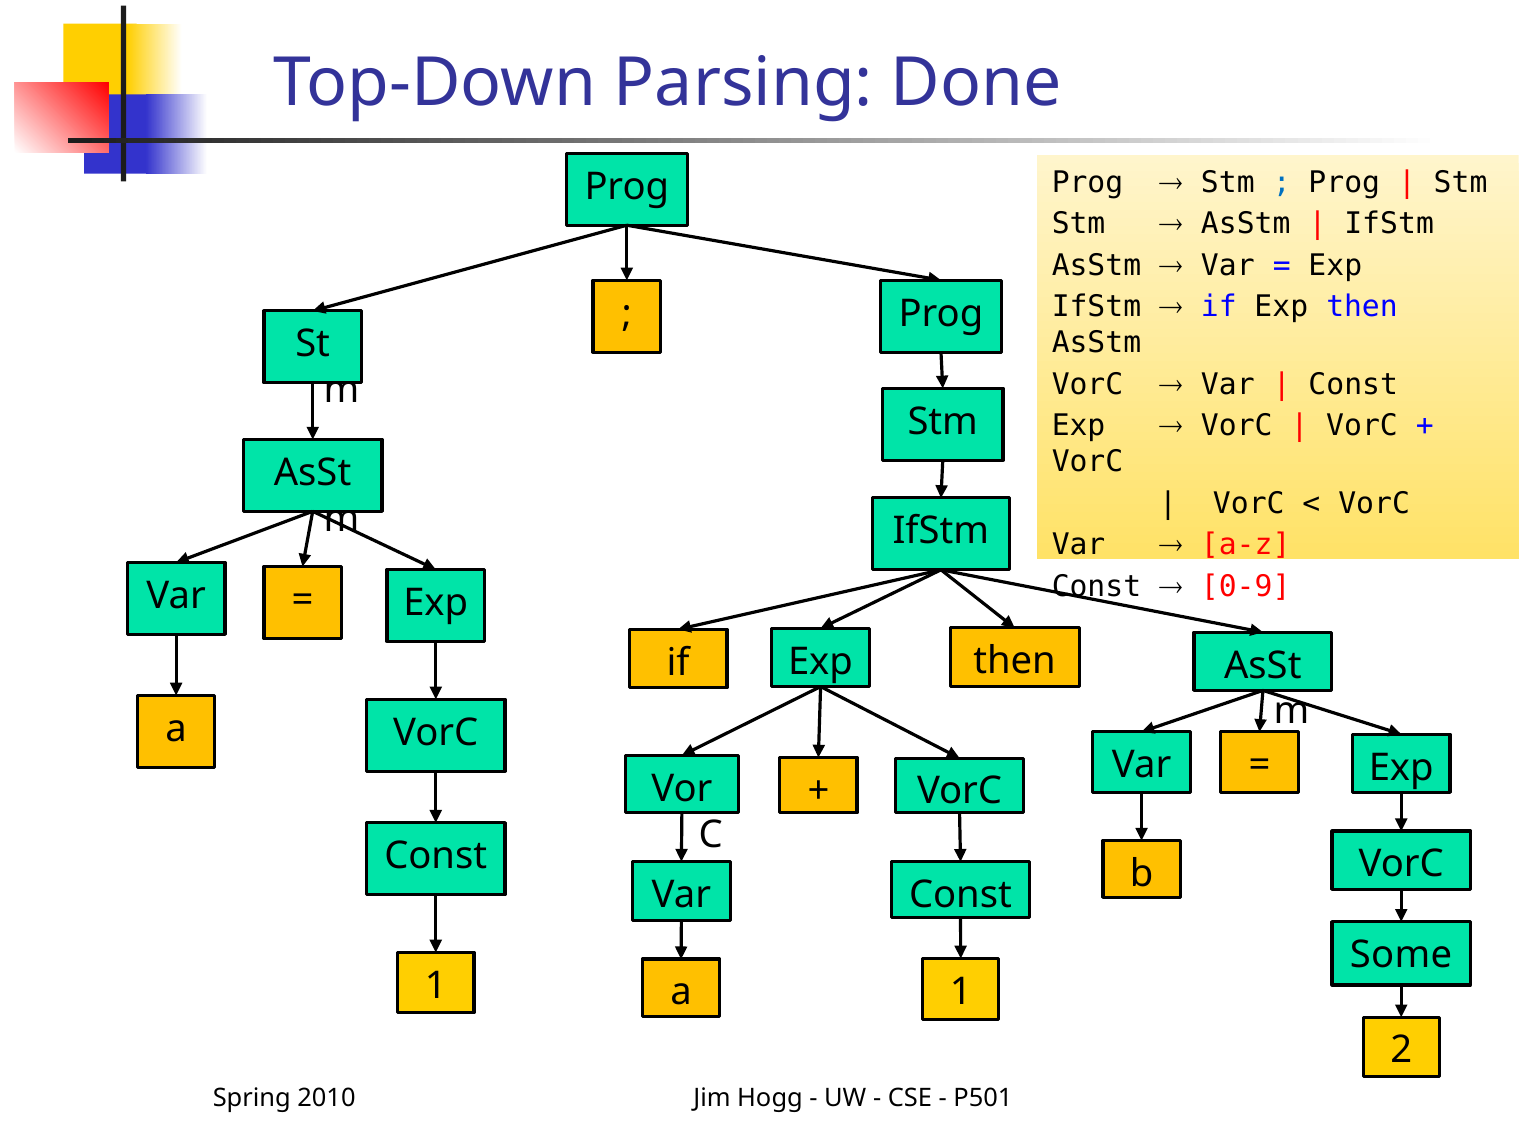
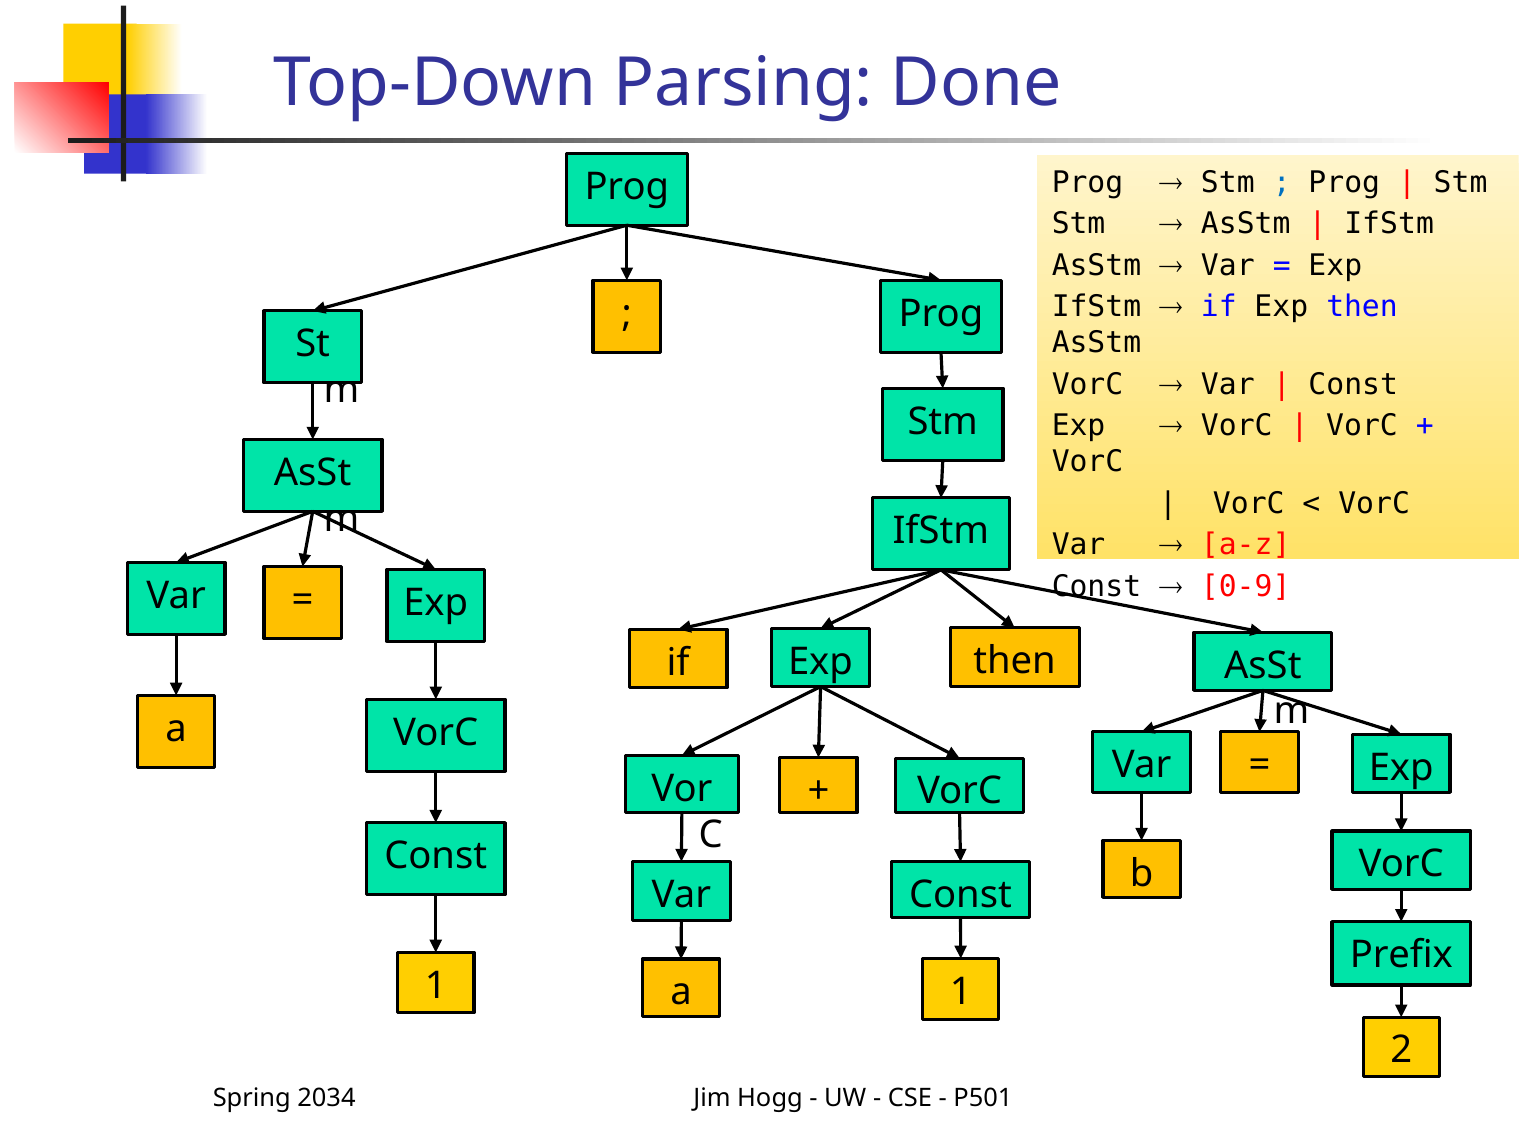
Some: Some -> Prefix (1401, 955)
2010: 2010 -> 2034 (326, 1099)
